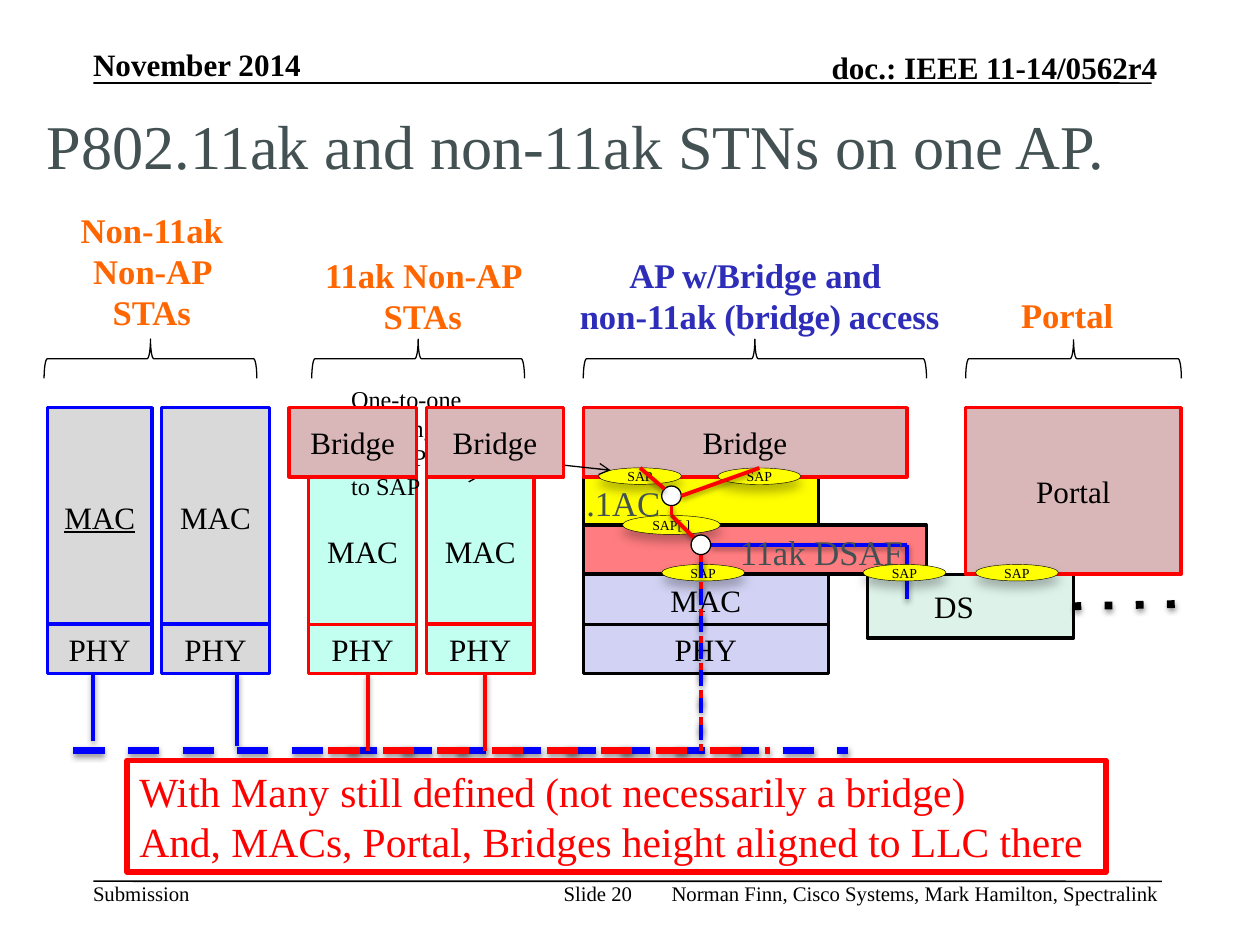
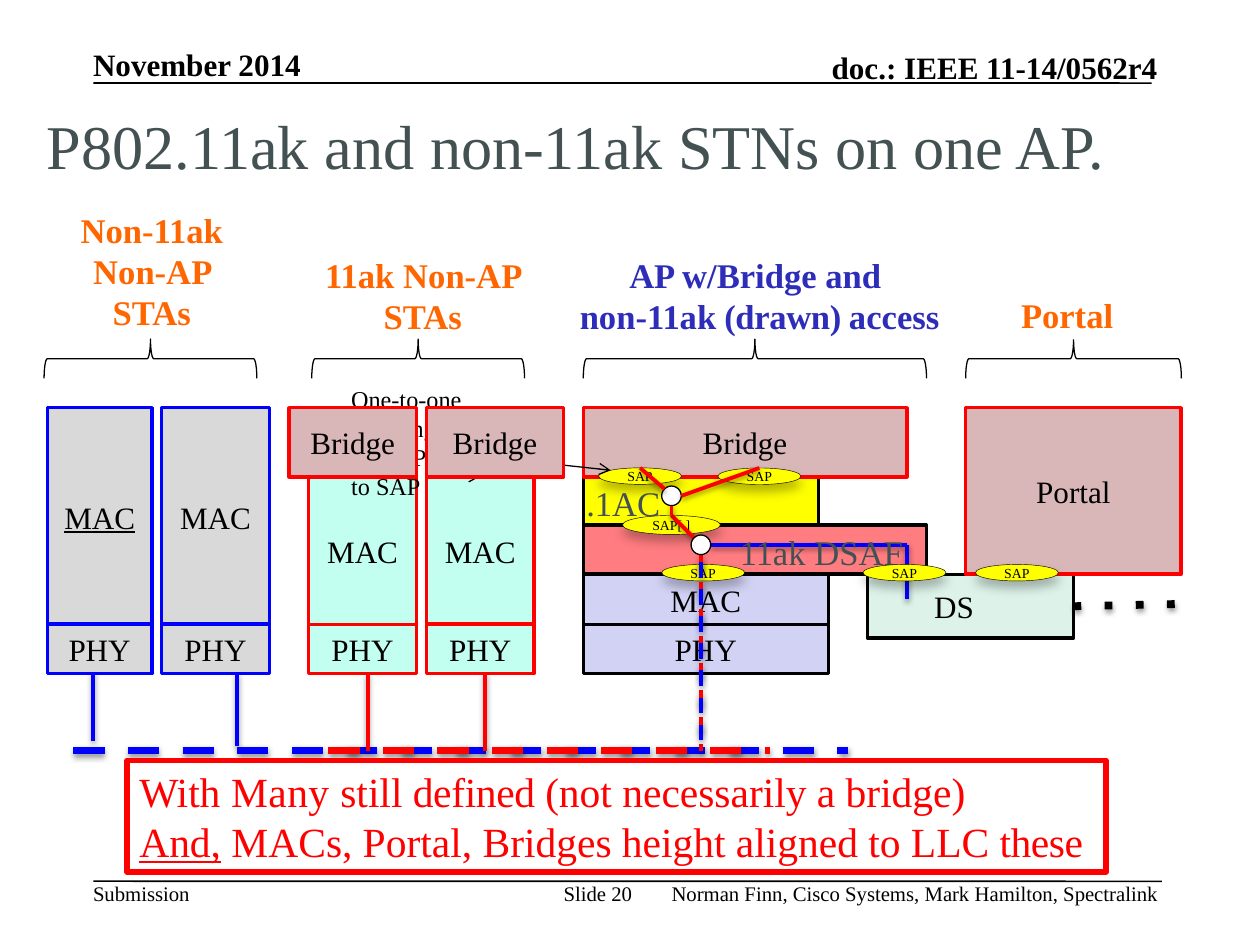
non-11ak bridge: bridge -> drawn (783, 319)
And underline: none -> present (180, 845)
there: there -> these (1041, 845)
